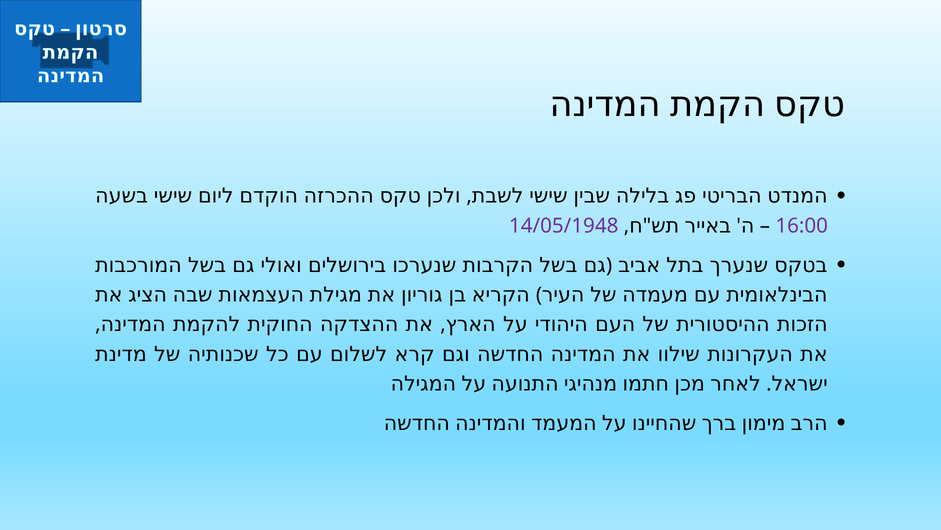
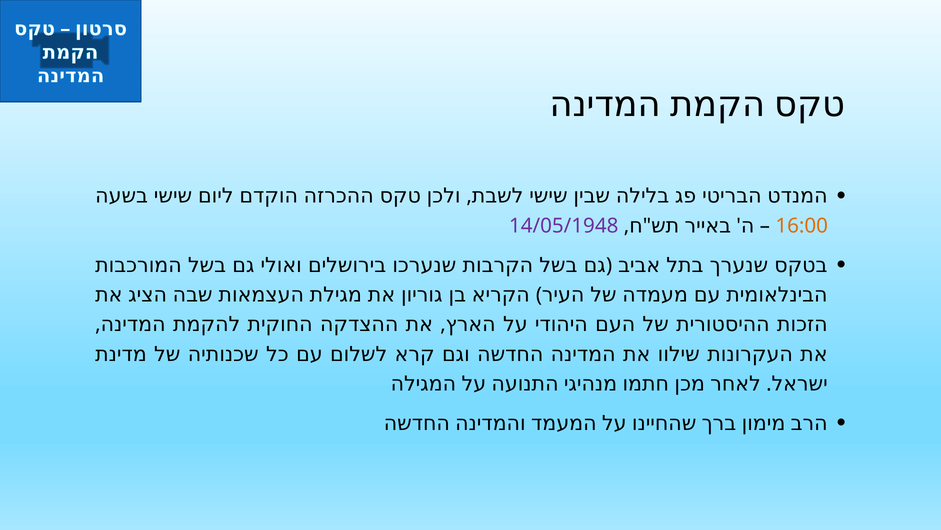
16:00 colour: purple -> orange (802, 225)
